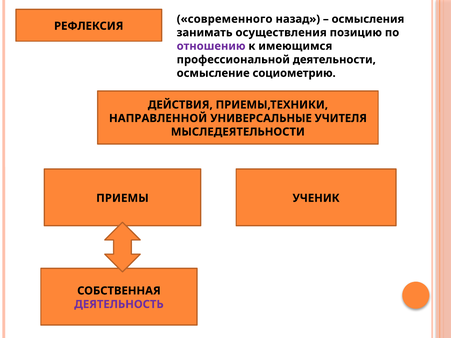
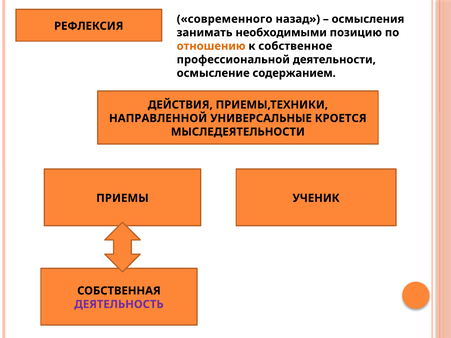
осуществления: осуществления -> необходимыми (281, 33)
отношению colour: purple -> orange (211, 46)
имеющимся: имеющимся -> собственное (295, 46)
социометрию: социометрию -> содержанием (294, 73)
УЧИТЕЛЯ: УЧИТЕЛЯ -> КРОЕТСЯ (341, 118)
